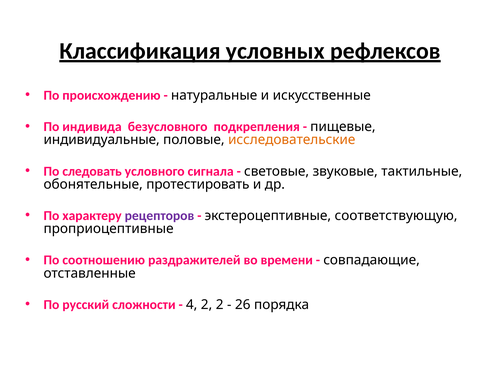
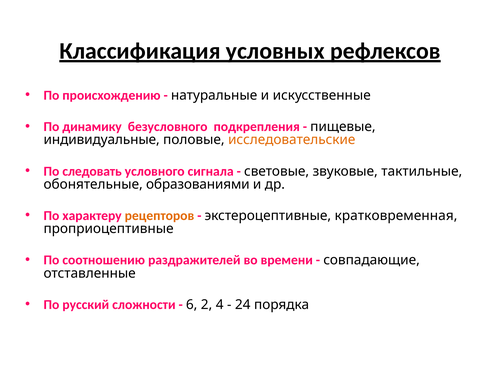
индивида: индивида -> динамику (92, 127)
протестировать: протестировать -> образованиями (198, 184)
рецепторов colour: purple -> orange (159, 216)
соответствующую: соответствующую -> кратковременная (396, 216)
4: 4 -> 6 (192, 305)
2 2: 2 -> 4 (220, 305)
26: 26 -> 24 (243, 305)
